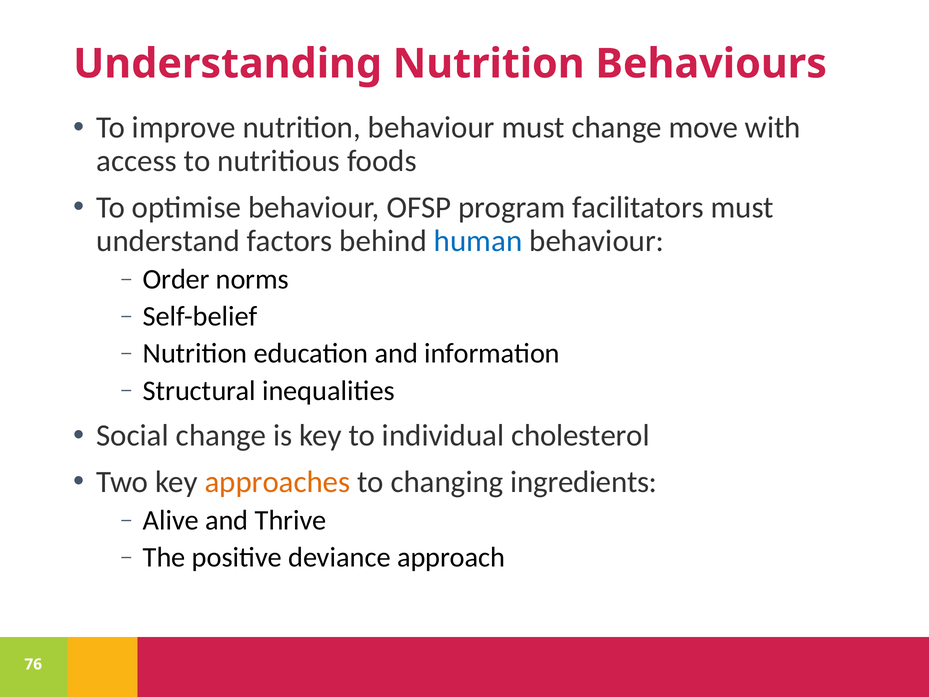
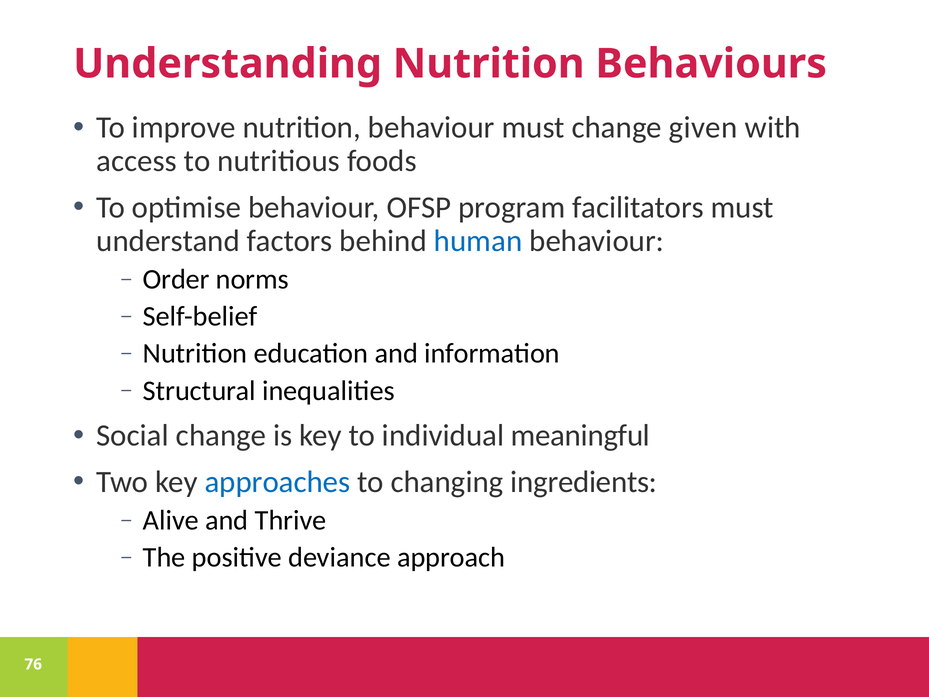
move: move -> given (703, 128)
cholesterol: cholesterol -> meaningful (581, 435)
approaches colour: orange -> blue (277, 482)
